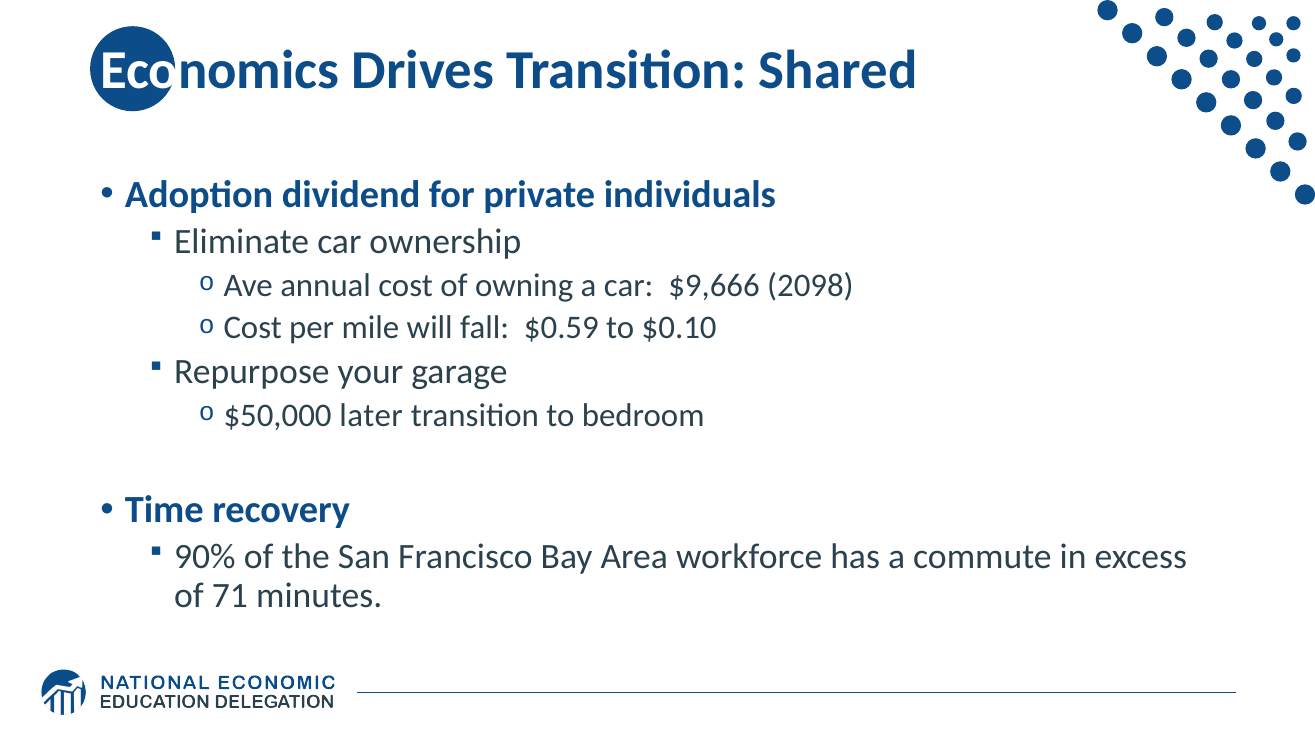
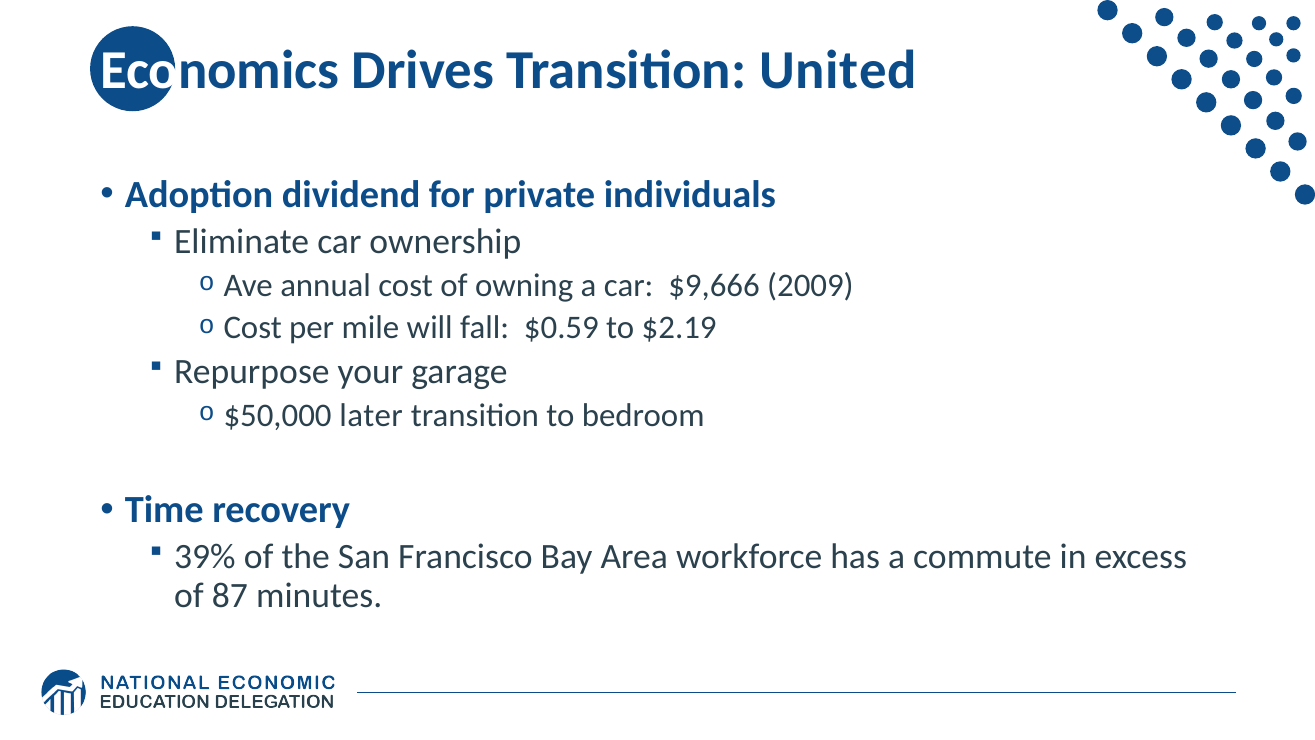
Shared: Shared -> United (838, 70)
2098: 2098 -> 2009 (810, 285)
$0.10: $0.10 -> $2.19 (679, 328)
90%: 90% -> 39% (205, 557)
71: 71 -> 87 (230, 595)
